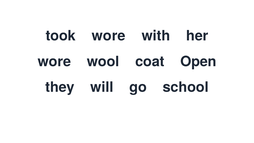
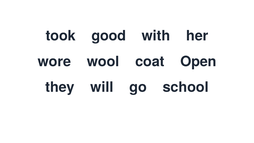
took wore: wore -> good (109, 36)
